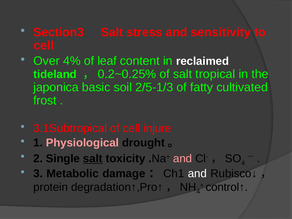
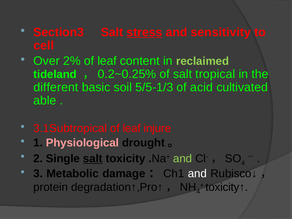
stress underline: none -> present (144, 32)
4%: 4% -> 2% (72, 61)
reclaimed colour: white -> light green (202, 61)
japonica: japonica -> different (56, 87)
2/5-1/3: 2/5-1/3 -> 5/5-1/3 (154, 87)
fatty: fatty -> acid (201, 87)
frost: frost -> able (45, 100)
cell: cell -> leaf (132, 128)
and colour: pink -> light green (183, 159)
control↑: control↑ -> toxicity↑ (227, 187)
